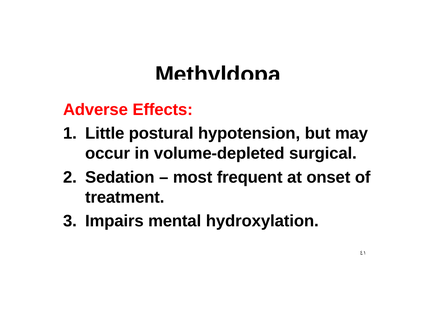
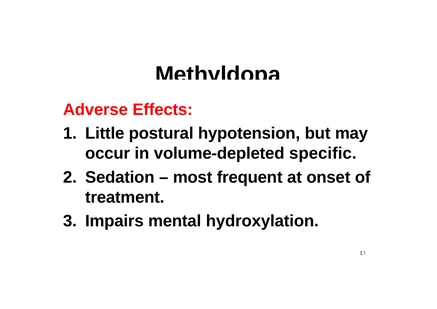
surgical: surgical -> specific (323, 153)
